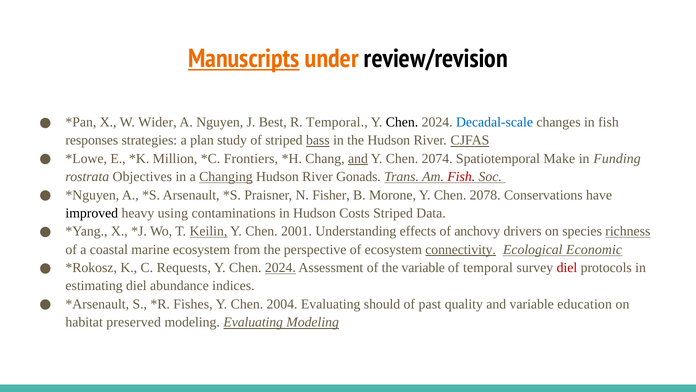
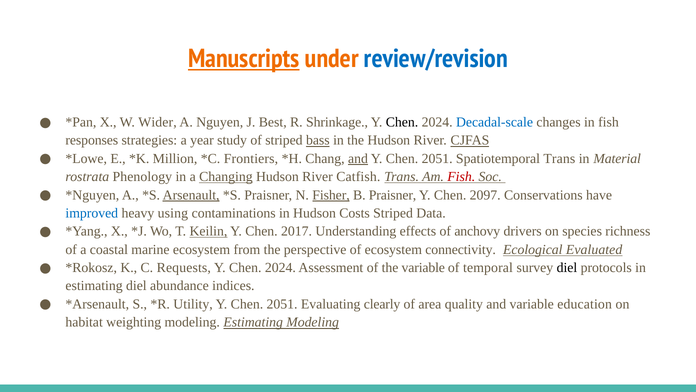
review/revision colour: black -> blue (436, 58)
R Temporal: Temporal -> Shrinkage (337, 122)
plan: plan -> year (202, 140)
2074: 2074 -> 2051 (437, 158)
Spatiotemporal Make: Make -> Trans (559, 158)
Funding: Funding -> Material (617, 158)
Objectives: Objectives -> Phenology (142, 177)
Gonads: Gonads -> Catfish (358, 177)
Arsenault underline: none -> present (191, 195)
Fisher underline: none -> present (331, 195)
B Morone: Morone -> Praisner (393, 195)
2078: 2078 -> 2097 (485, 195)
improved colour: black -> blue (92, 213)
2001: 2001 -> 2017 (297, 231)
richness underline: present -> none (628, 231)
connectivity underline: present -> none (461, 249)
Economic: Economic -> Evaluated (594, 249)
2024 underline: present -> none (280, 267)
diel colour: red -> black (567, 267)
Fishes: Fishes -> Utility (193, 304)
2004: 2004 -> 2051 (282, 304)
should: should -> clearly (382, 304)
past: past -> area (430, 304)
preserved: preserved -> weighting (134, 322)
modeling Evaluating: Evaluating -> Estimating (253, 322)
